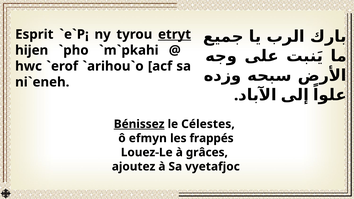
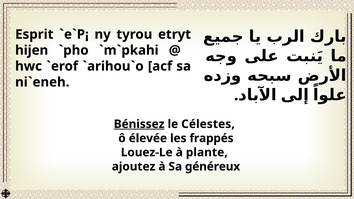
etryt underline: present -> none (175, 34)
efmyn: efmyn -> élevée (148, 138)
grâces: grâces -> plante (207, 152)
vyetafjoc: vyetafjoc -> généreux (213, 167)
